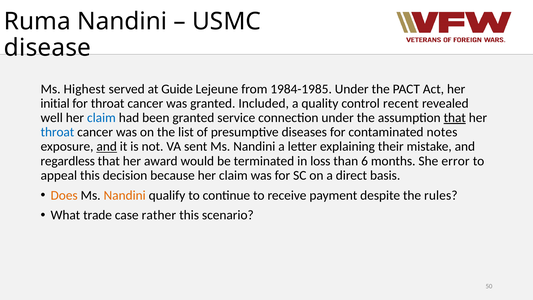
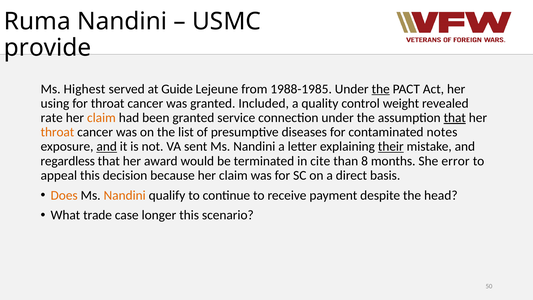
disease: disease -> provide (48, 48)
1984-1985: 1984-1985 -> 1988-1985 (301, 89)
the underline: none -> present (381, 89)
initial: initial -> using (55, 103)
recent: recent -> weight (401, 103)
well: well -> rate (52, 118)
claim colour: blue -> orange (101, 118)
throat colour: blue -> orange (57, 132)
their underline: none -> present (391, 146)
loss: loss -> cite (320, 161)
6: 6 -> 8 (365, 161)
rules: rules -> head (441, 195)
rather: rather -> longer (159, 215)
